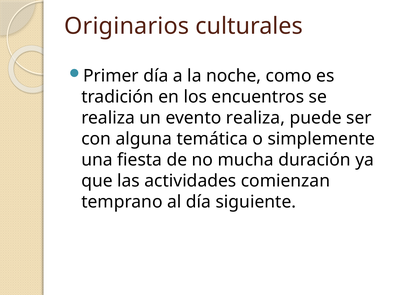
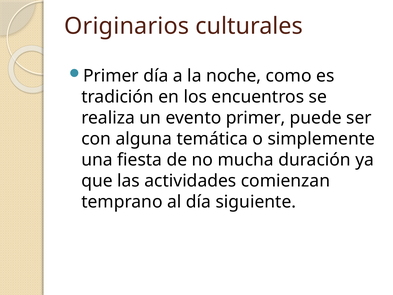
evento realiza: realiza -> primer (256, 118)
